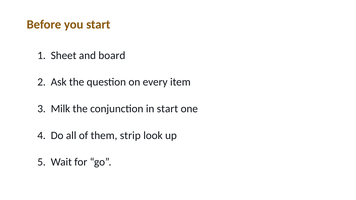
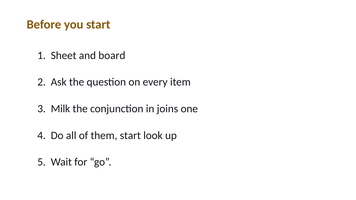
in start: start -> joins (167, 109)
them strip: strip -> start (130, 136)
